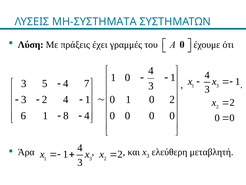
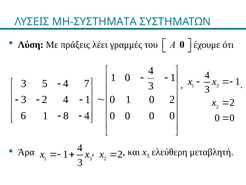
έχει: έχει -> λέει (100, 45)
